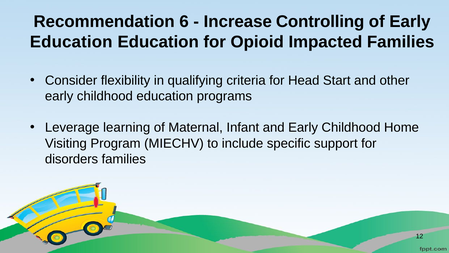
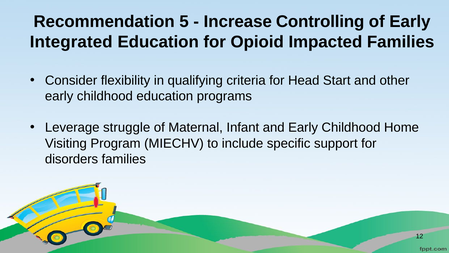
6: 6 -> 5 (184, 22)
Education: Education -> Integrated (71, 42)
learning: learning -> struggle (127, 127)
